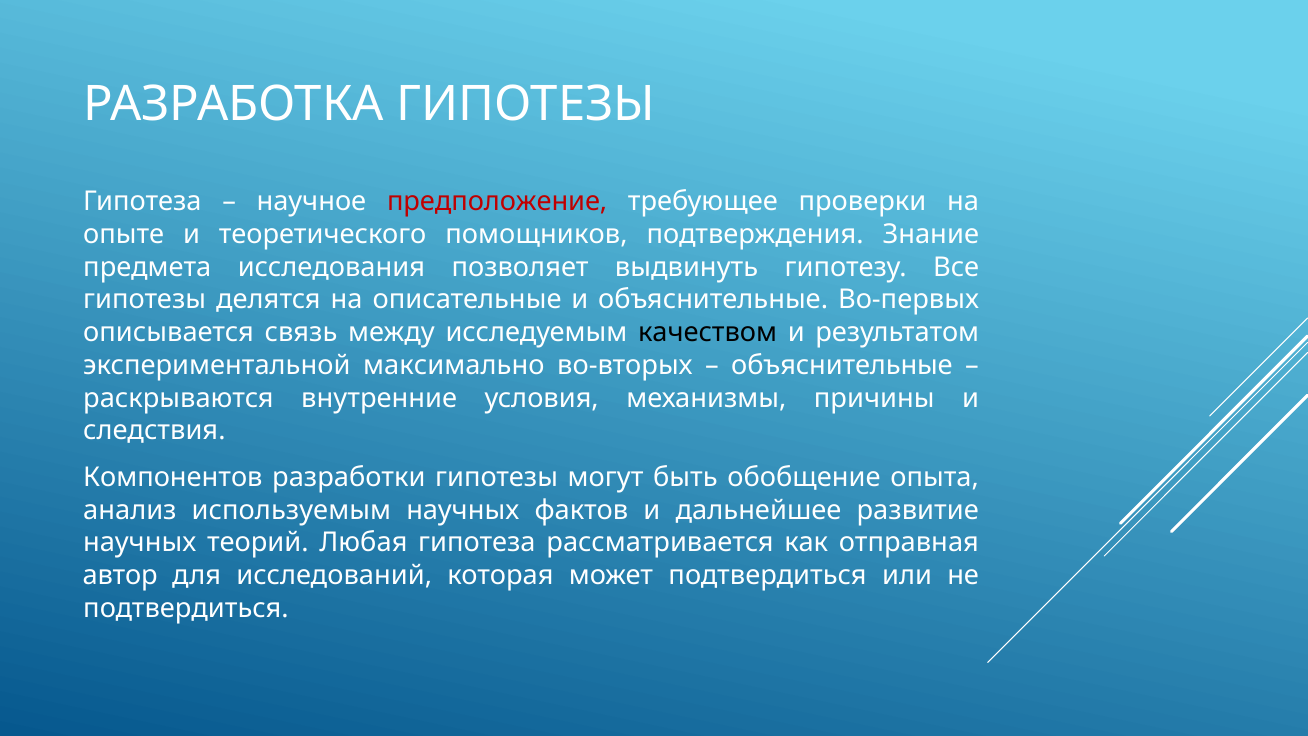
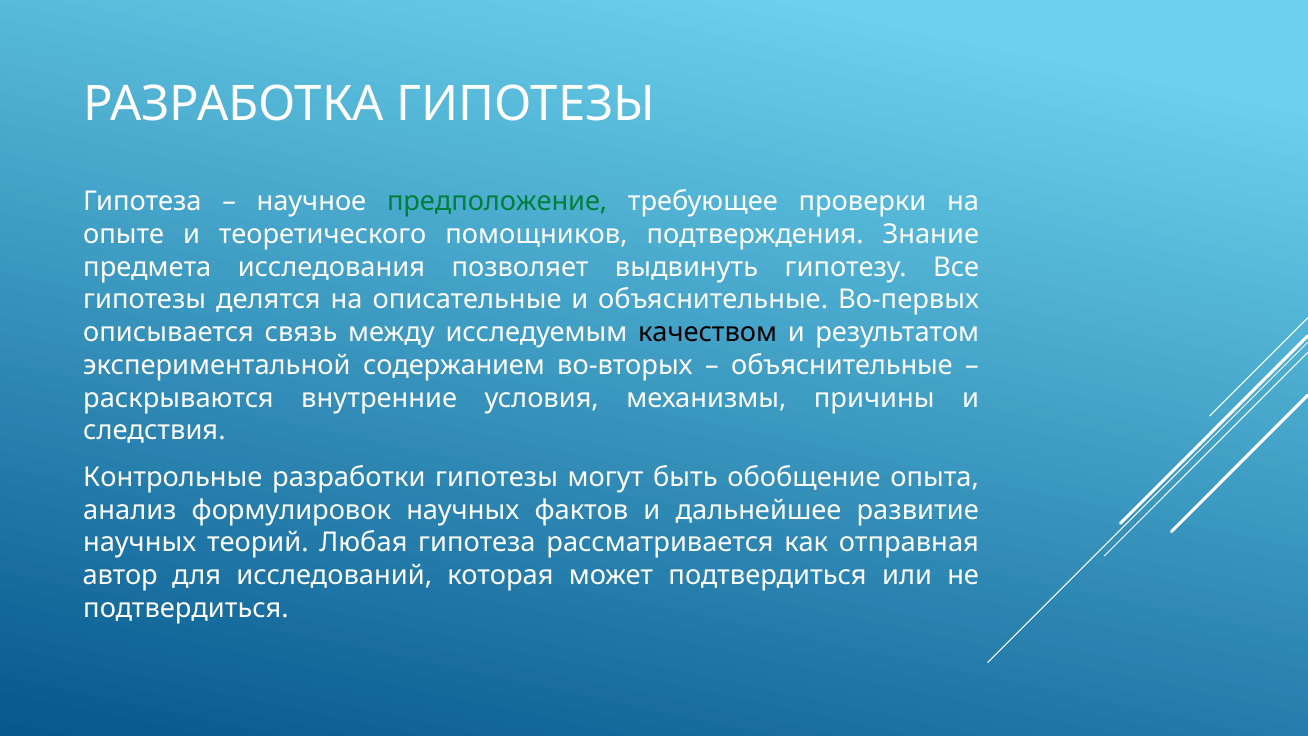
предположение colour: red -> green (497, 202)
максимально: максимально -> содержанием (454, 365)
Компонентов: Компонентов -> Контрольные (173, 477)
используемым: используемым -> формулировок (291, 510)
